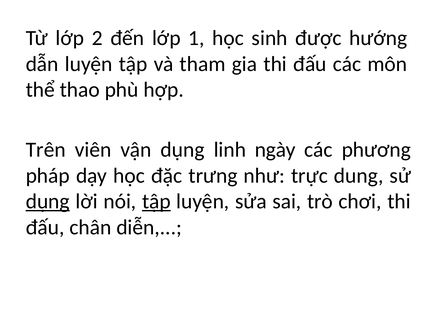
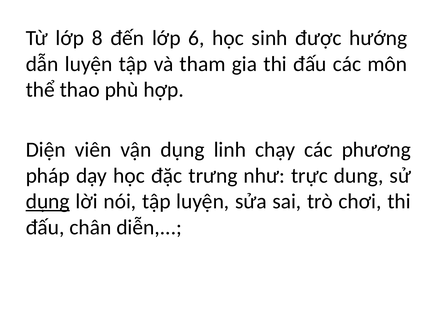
2: 2 -> 8 (97, 38)
1: 1 -> 6 (196, 38)
Trên: Trên -> Diện (46, 150)
ngày: ngày -> chạy (275, 150)
tập underline: present -> none (156, 201)
